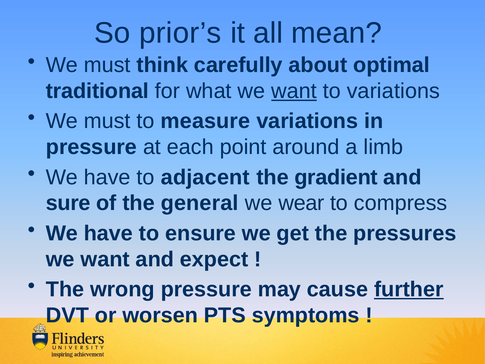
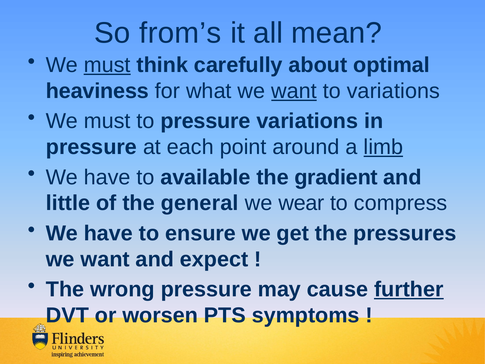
prior’s: prior’s -> from’s (180, 33)
must underline: none -> present (107, 65)
traditional: traditional -> heaviness (97, 91)
to measure: measure -> pressure (206, 121)
limb underline: none -> present (383, 147)
adjacent: adjacent -> available (206, 177)
sure: sure -> little (68, 203)
